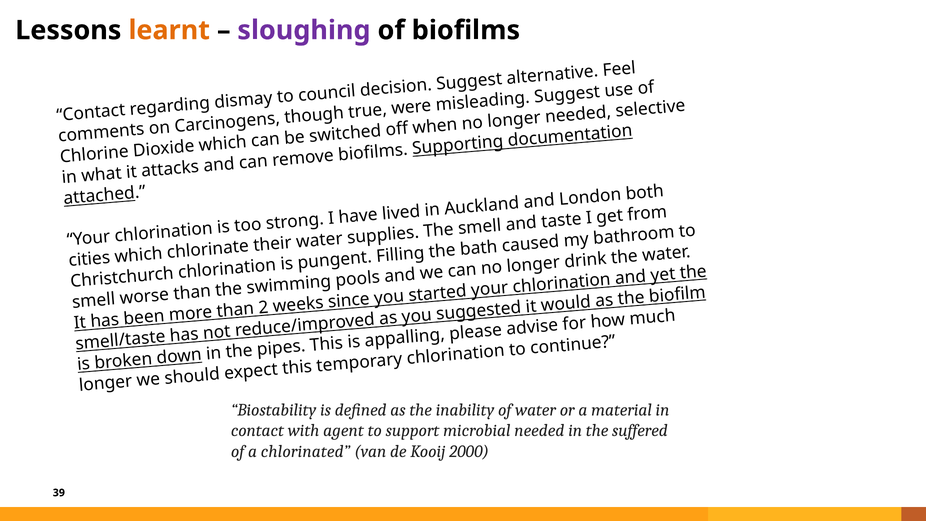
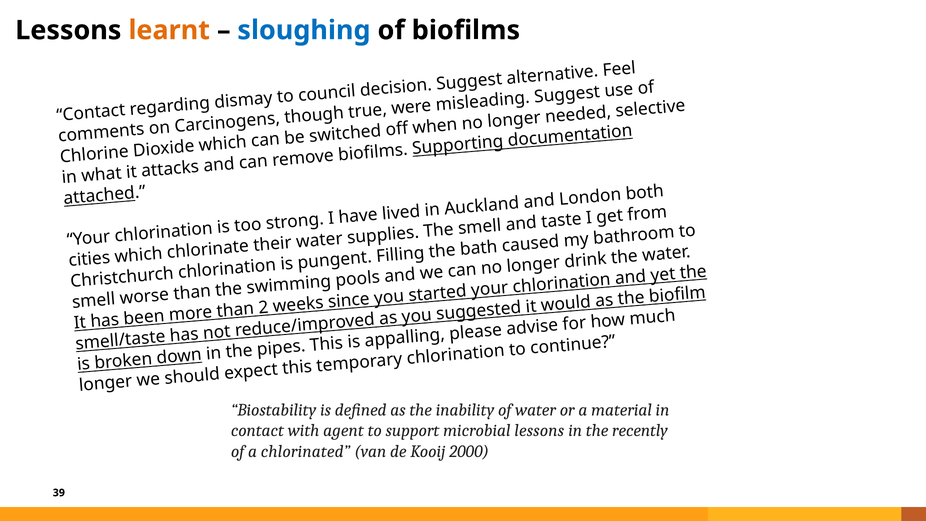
sloughing colour: purple -> blue (304, 30)
microbial needed: needed -> lessons (539, 431)
suffered: suffered -> recently (640, 431)
